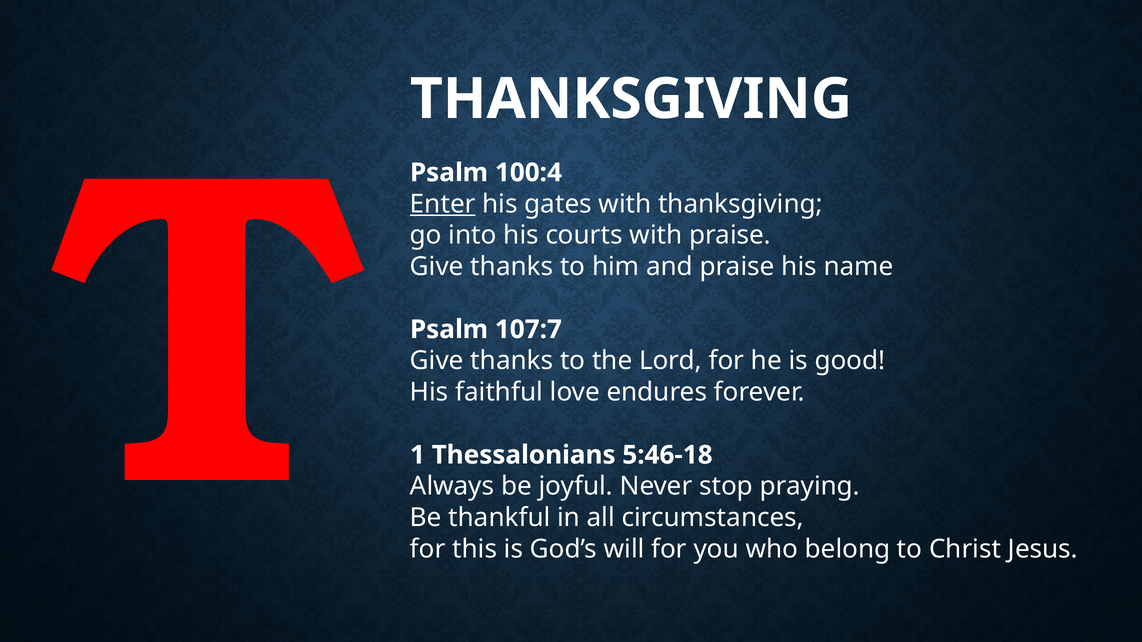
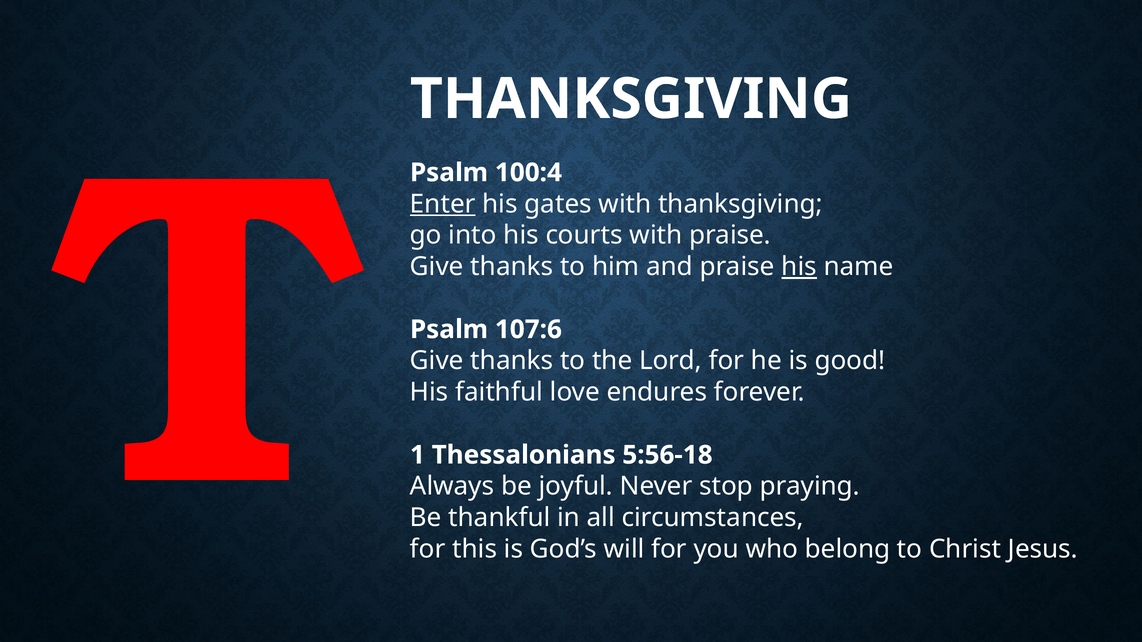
his underline: none -> present (799, 267)
107:7: 107:7 -> 107:6 (528, 330)
5:46-18: 5:46-18 -> 5:56-18 (667, 455)
